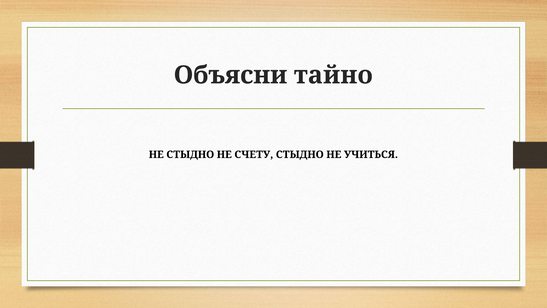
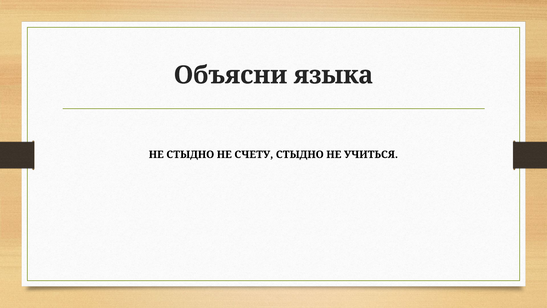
тайно: тайно -> языка (334, 75)
